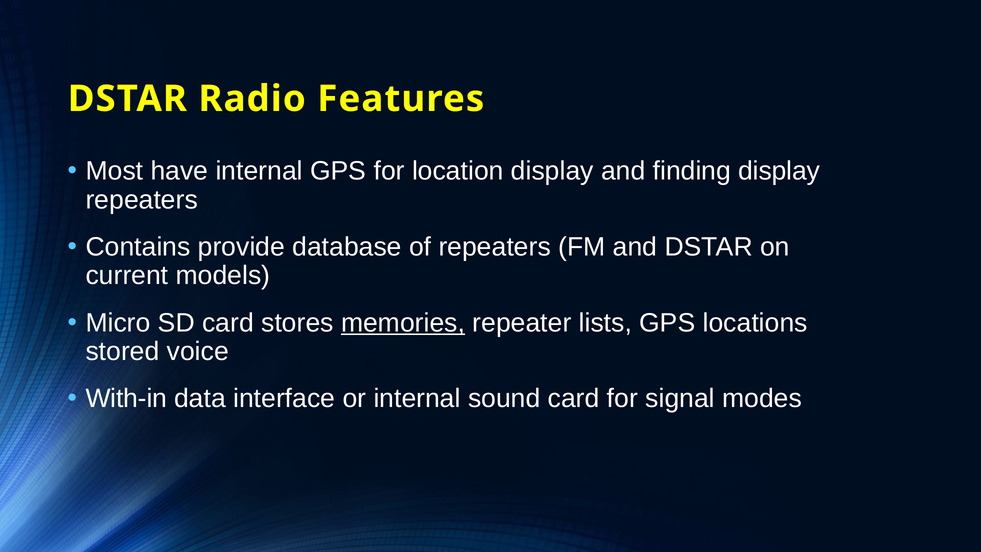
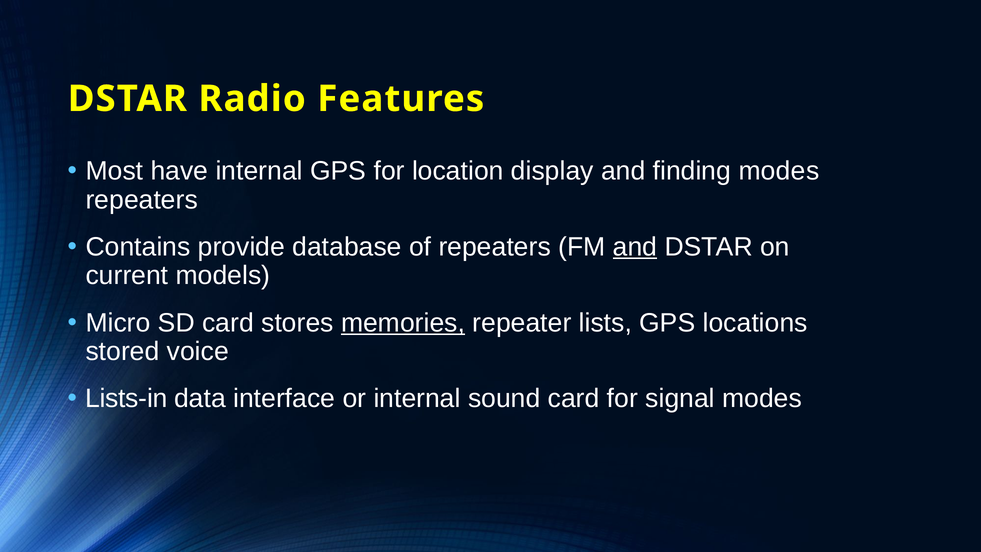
finding display: display -> modes (779, 171)
and underline: none -> present (635, 247)
With-in: With-in -> Lists-in (126, 398)
